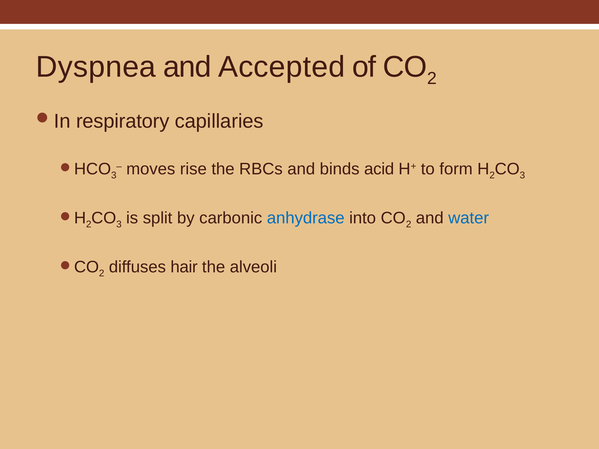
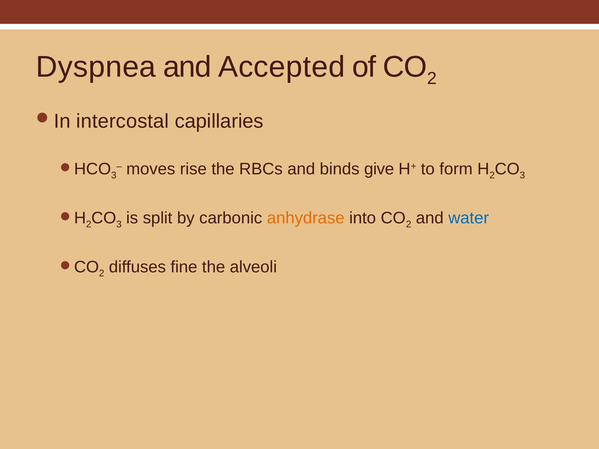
respiratory: respiratory -> intercostal (123, 121)
acid: acid -> give (379, 169)
anhydrase colour: blue -> orange (306, 218)
hair: hair -> fine (184, 267)
